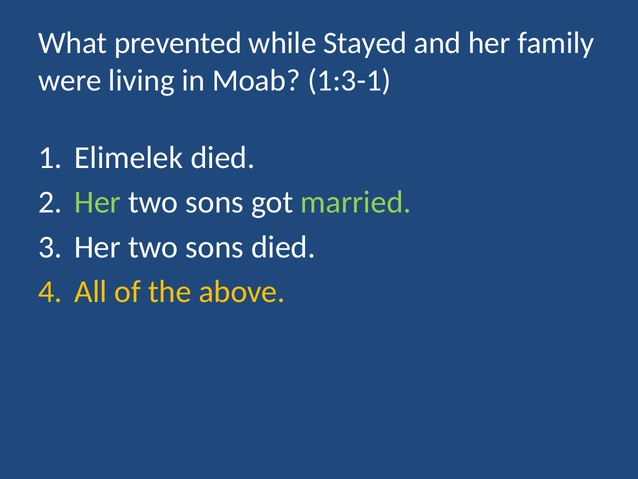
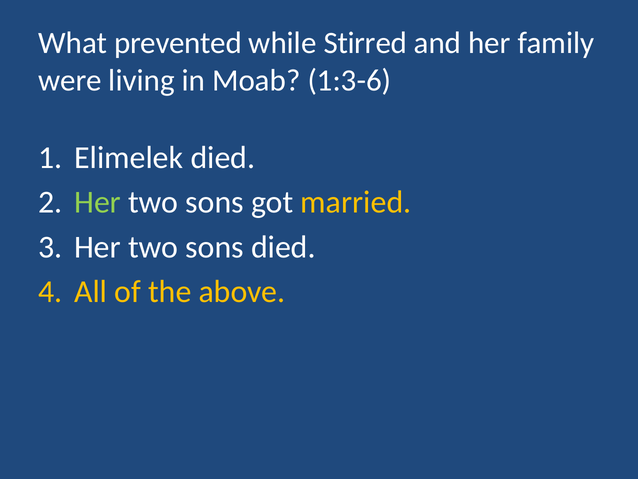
Stayed: Stayed -> Stirred (365, 43)
1:3-1: 1:3-1 -> 1:3-6 (349, 80)
married colour: light green -> yellow (356, 202)
